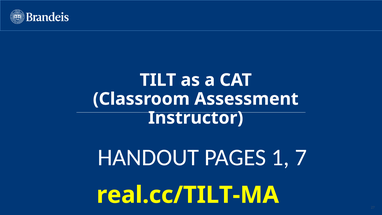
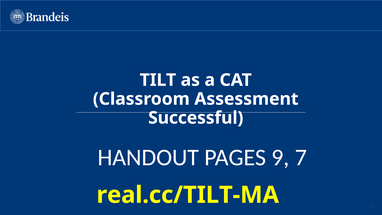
Instructor: Instructor -> Successful (196, 118)
1: 1 -> 9 (280, 157)
